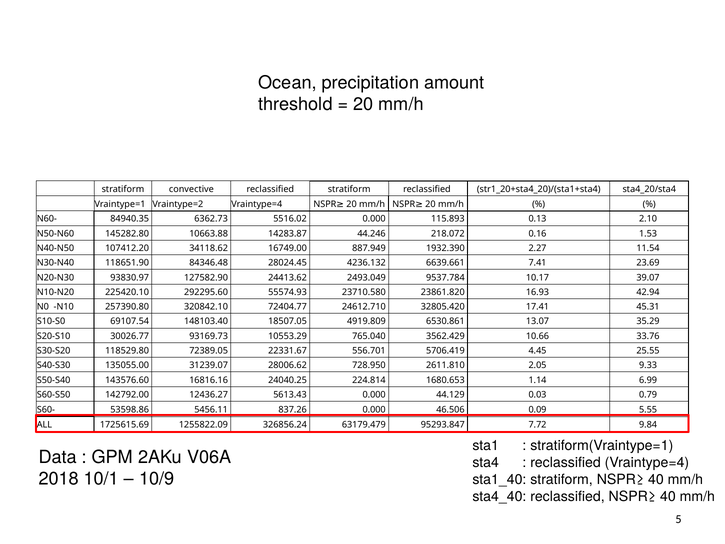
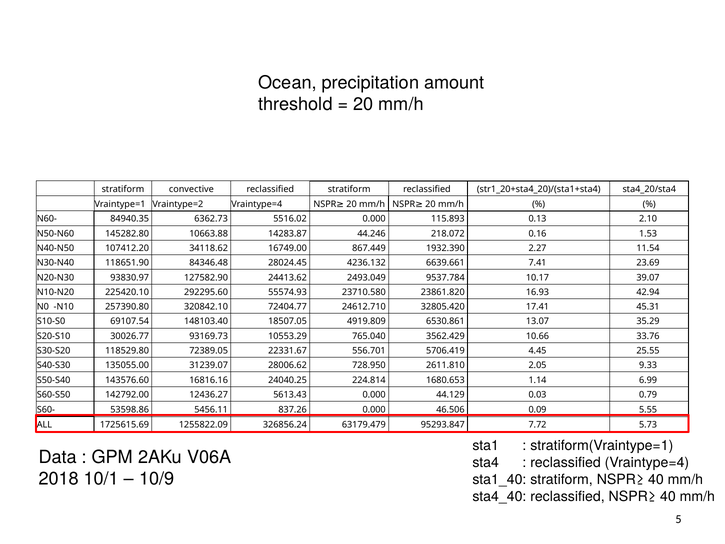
887.949: 887.949 -> 867.449 (369, 248)
9.84: 9.84 -> 5.73 (648, 425)
